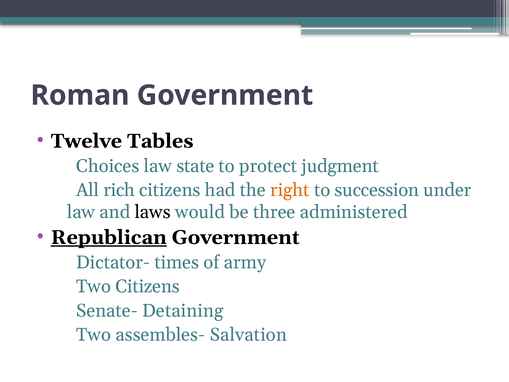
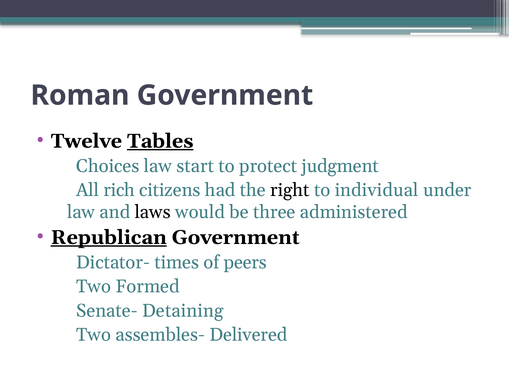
Tables underline: none -> present (160, 141)
state: state -> start (195, 166)
right colour: orange -> black (290, 190)
succession: succession -> individual (377, 190)
army: army -> peers (245, 262)
Two Citizens: Citizens -> Formed (148, 286)
Salvation: Salvation -> Delivered (248, 335)
